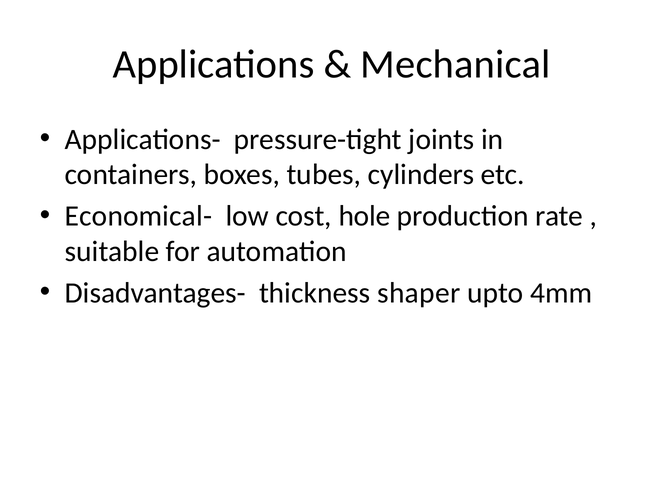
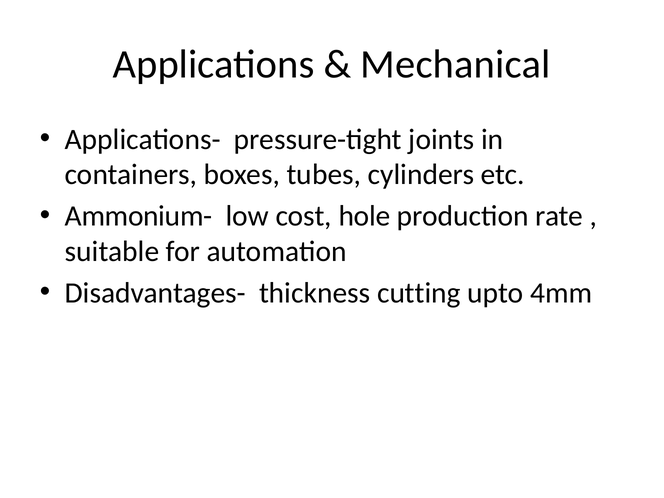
Economical-: Economical- -> Ammonium- (139, 216)
shaper: shaper -> cutting (419, 293)
